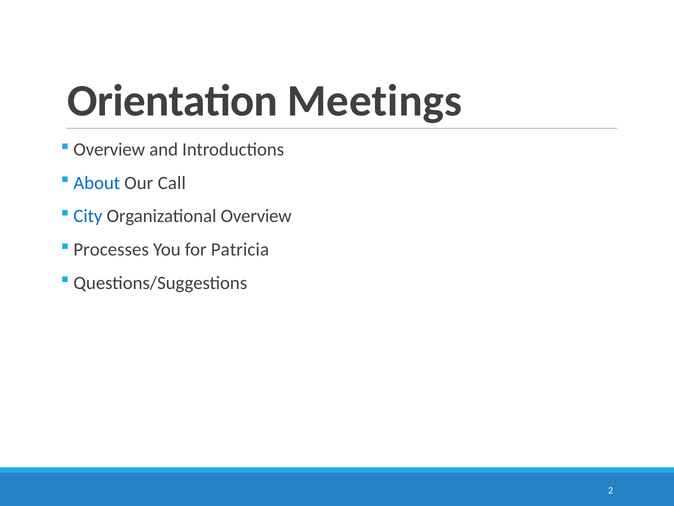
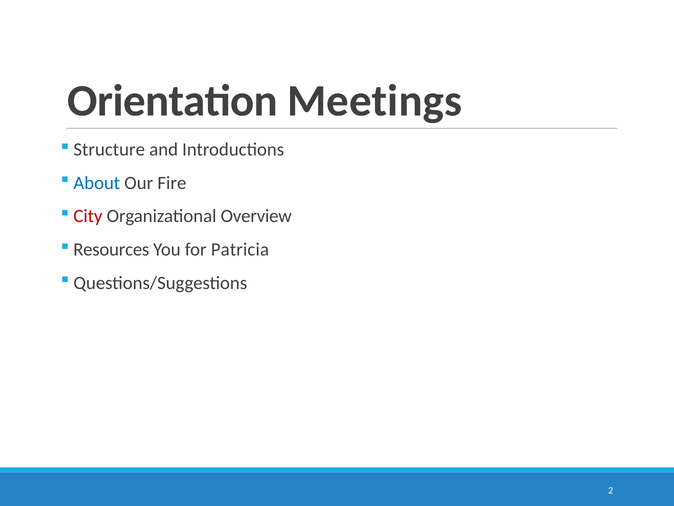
Overview: Overview -> Structure (109, 149)
Call: Call -> Fire (172, 183)
City colour: blue -> red (88, 216)
Processes: Processes -> Resources (111, 249)
